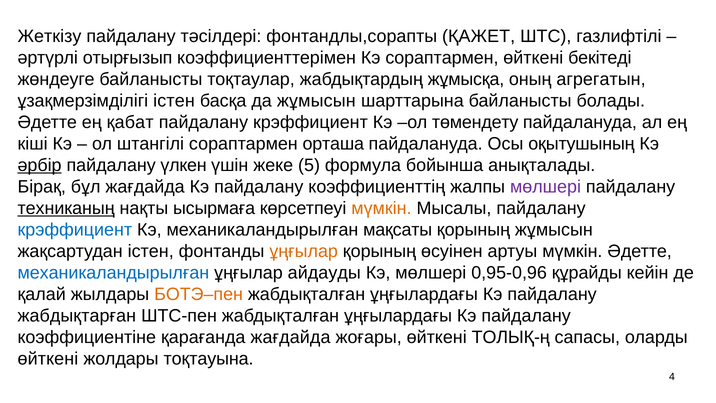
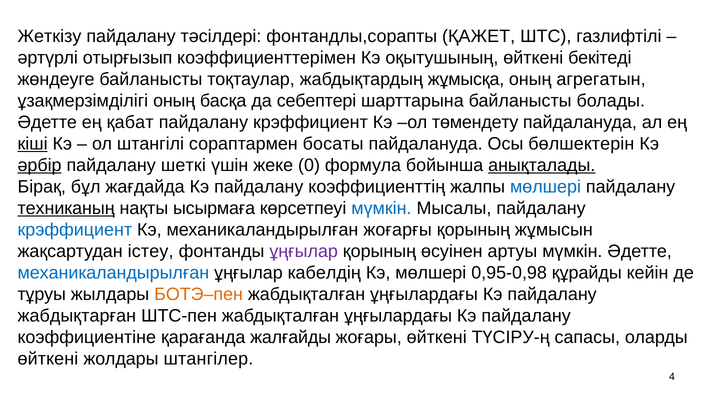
Кэ сораптармен: сораптармен -> оқытушының (442, 58)
ұзақмерзімділігі істен: істен -> оның (174, 101)
да жұмысын: жұмысын -> себептері (317, 101)
кіші underline: none -> present (33, 144)
орташа: орташа -> босаты (333, 144)
оқытушының: оқытушының -> бөлшектерін (581, 144)
үлкен: үлкен -> шеткі (183, 165)
5: 5 -> 0 (309, 165)
анықталады underline: none -> present (542, 165)
мөлшері colour: purple -> blue (546, 187)
мүмкін colour: orange -> blue (381, 208)
мақсаты: мақсаты -> жоғарғы (398, 230)
жақсартудан істен: істен -> істеу (151, 251)
ұңғылар colour: orange -> purple (304, 251)
айдауды: айдауды -> кабелдің (324, 272)
0,95-0,96: 0,95-0,96 -> 0,95-0,98 (509, 272)
қалай: қалай -> тұруы (42, 294)
қарағанда жағдайда: жағдайда -> жалғайды (291, 337)
ТОЛЫҚ-ң: ТОЛЫҚ-ң -> ТҮСІРУ-ң (511, 337)
тоқтауына: тоқтауына -> штангілер (208, 358)
